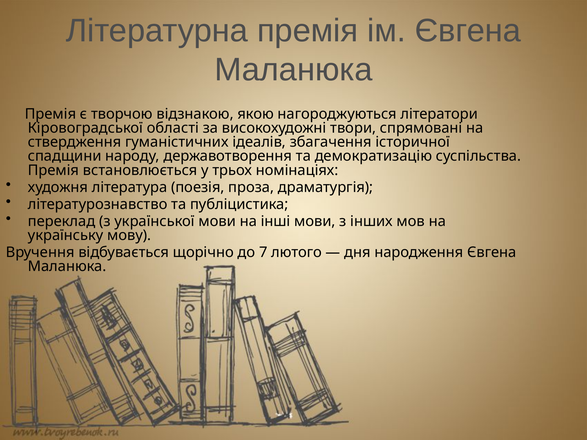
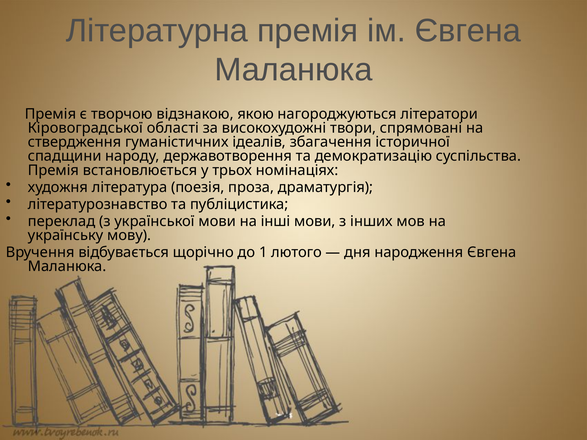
7: 7 -> 1 (263, 253)
